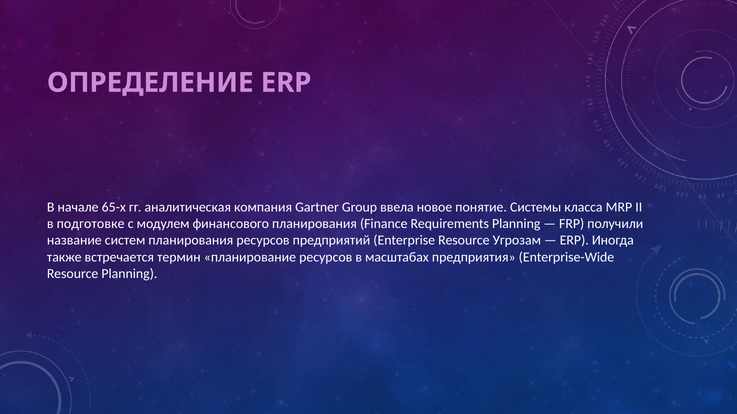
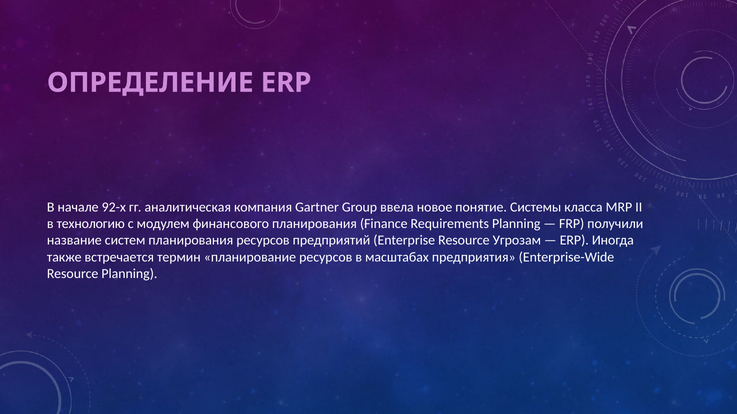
65-х: 65-х -> 92-х (114, 208)
подготовке: подготовке -> технологию (91, 224)
